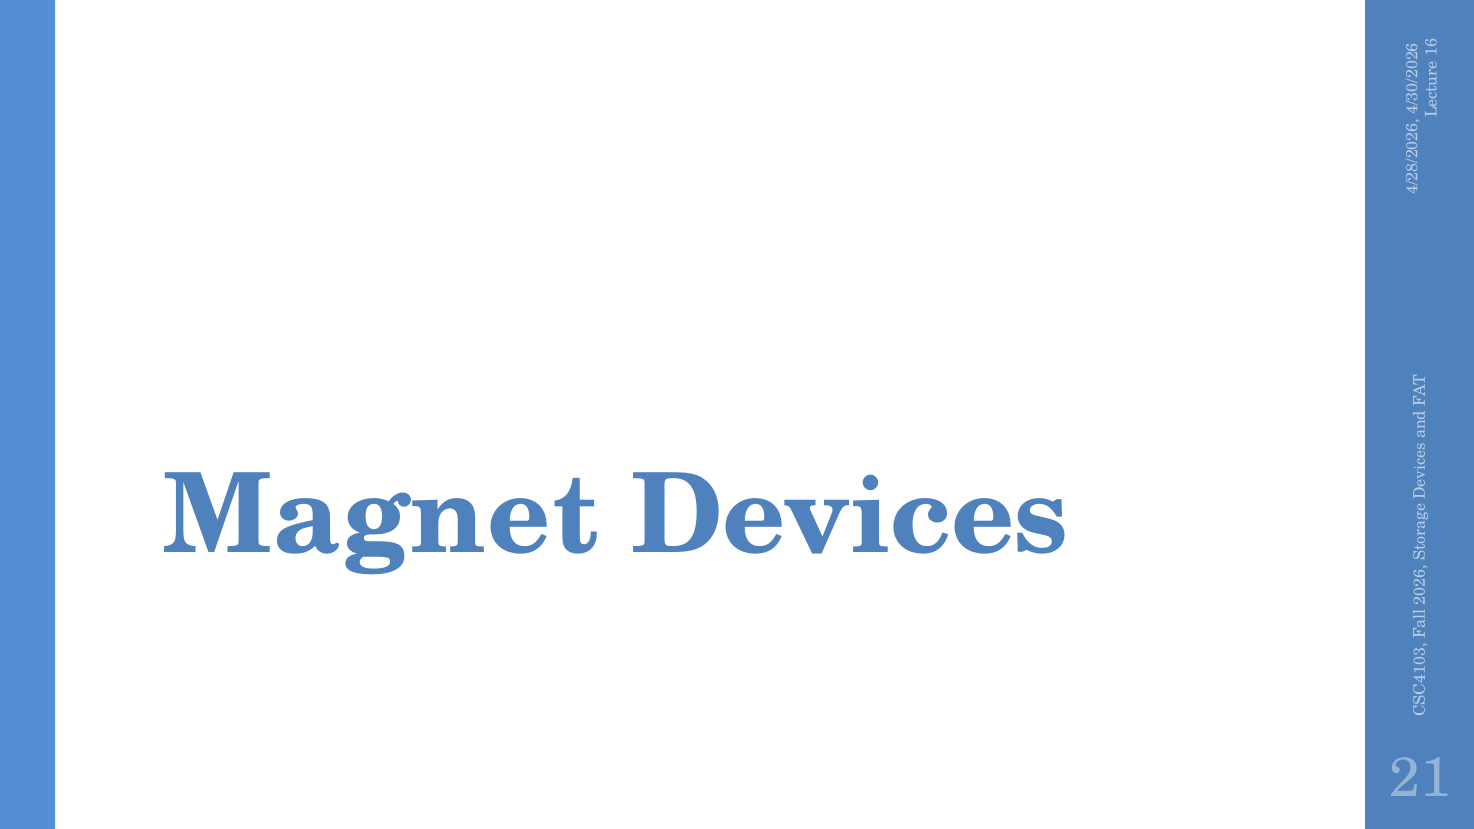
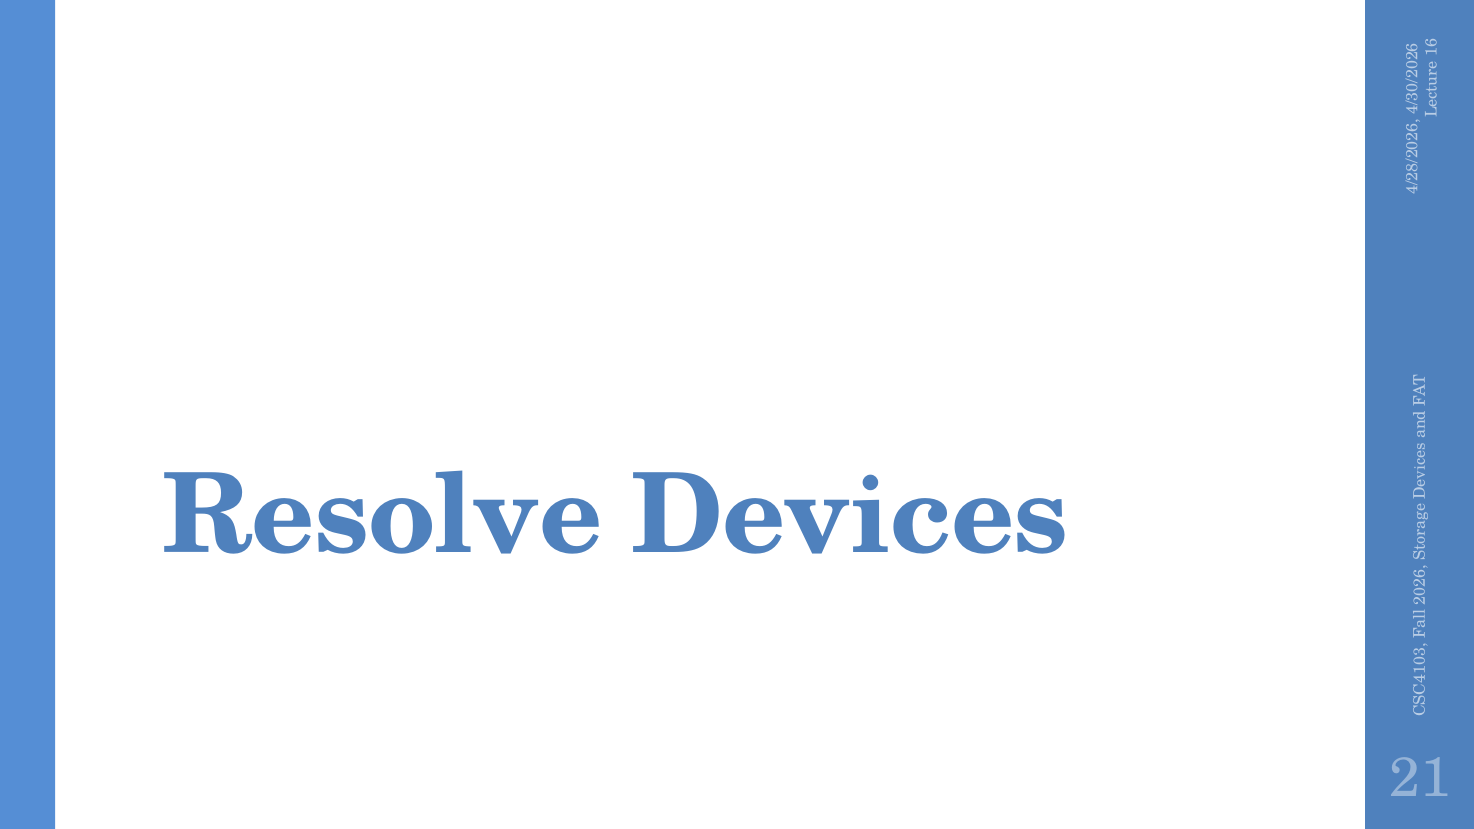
Magnet: Magnet -> Resolve (383, 516)
